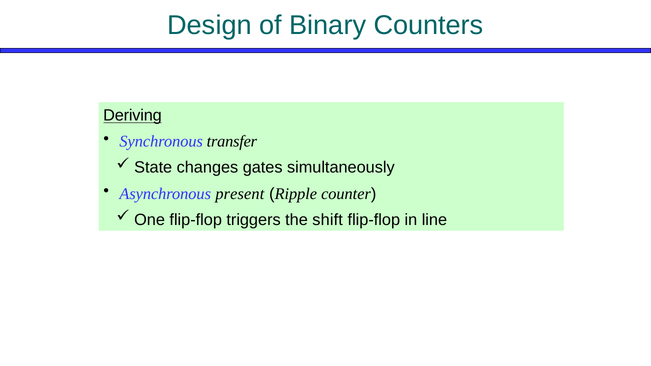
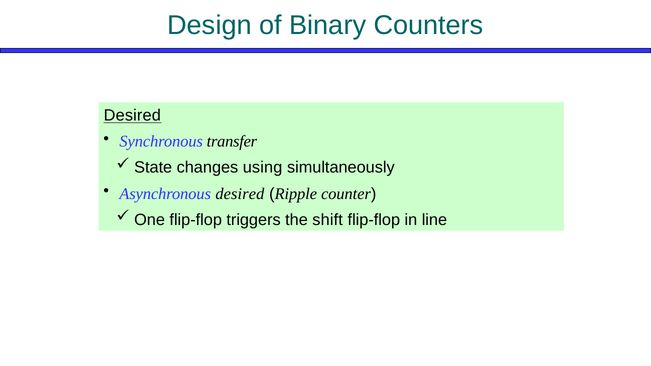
Deriving: Deriving -> Desired (132, 116)
gates: gates -> using (263, 168)
Asynchronous present: present -> desired (240, 194)
